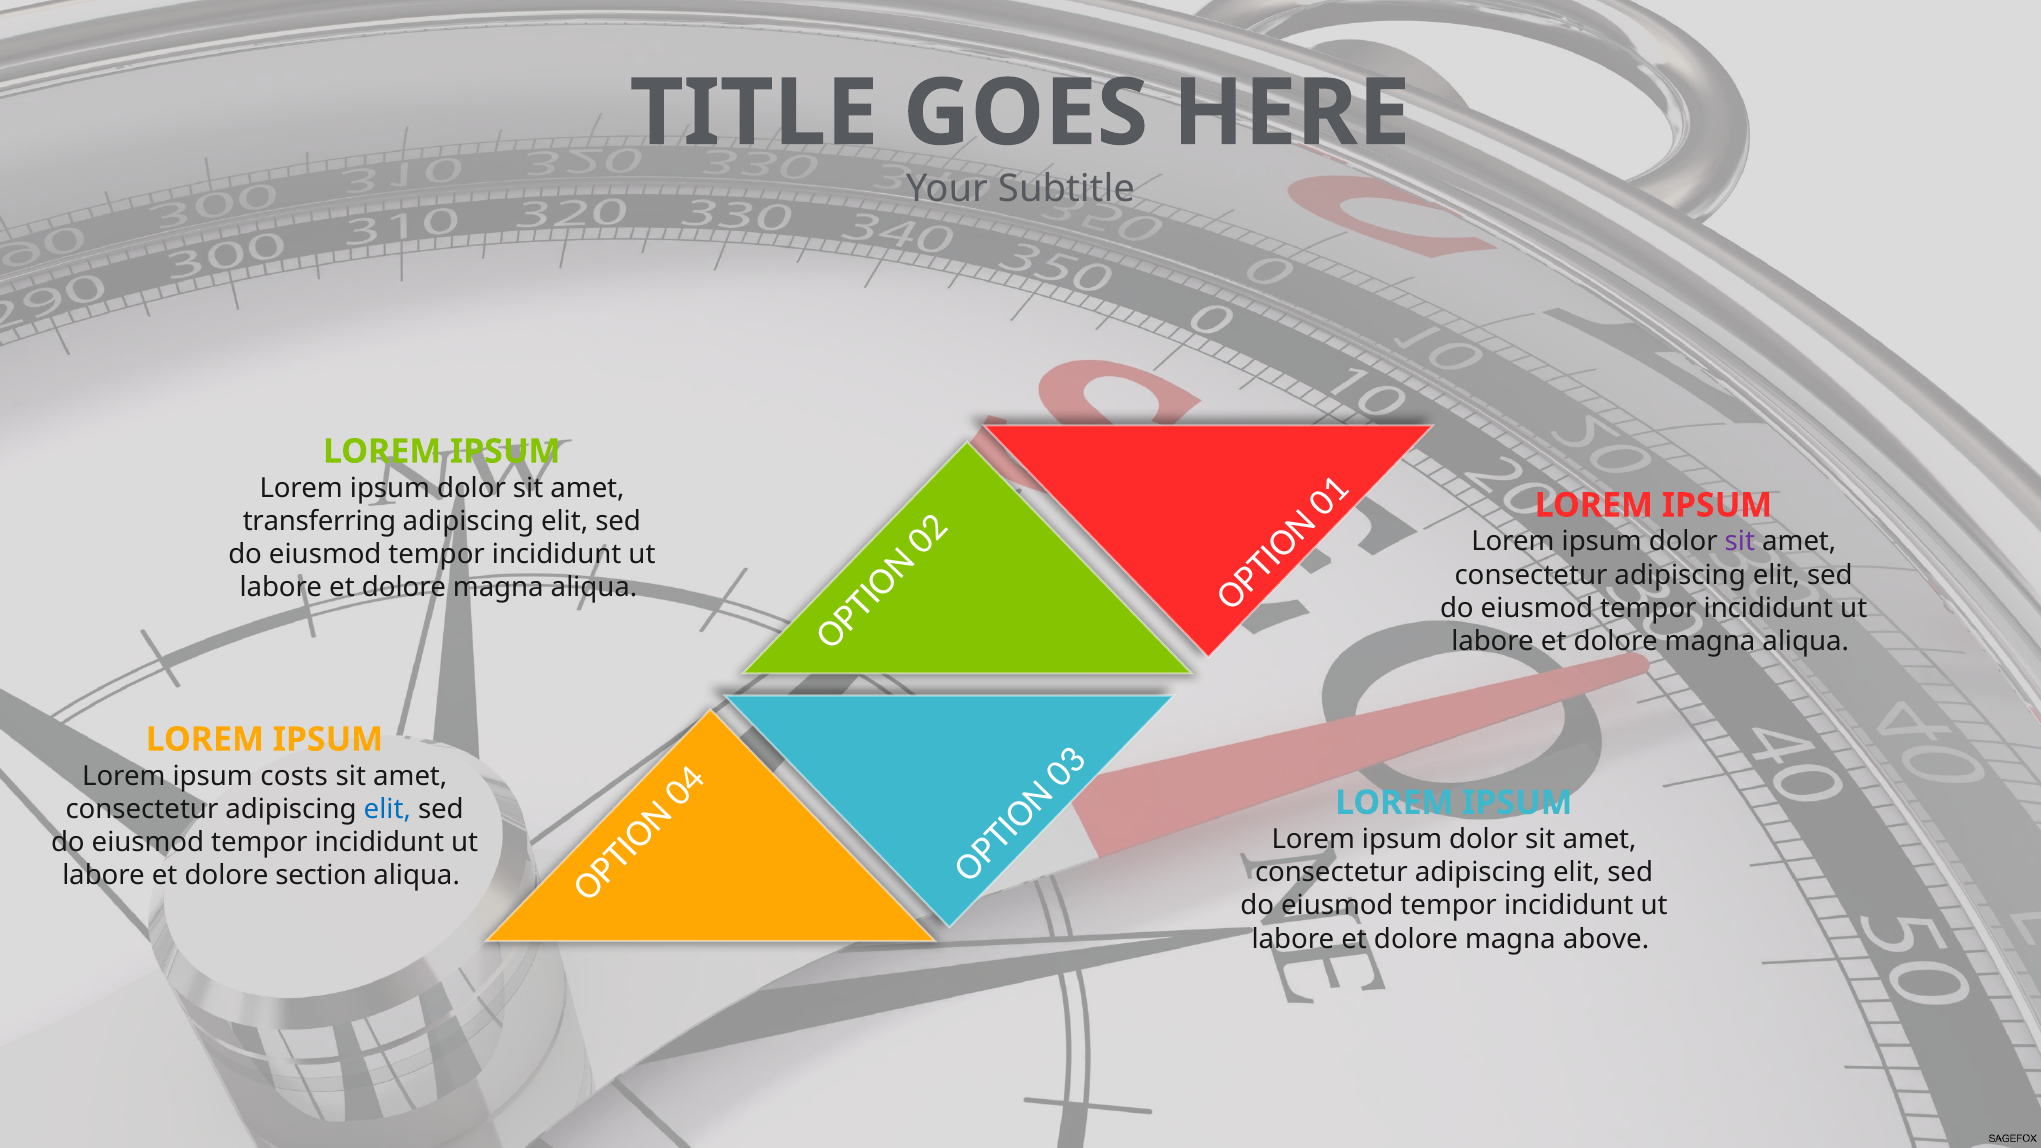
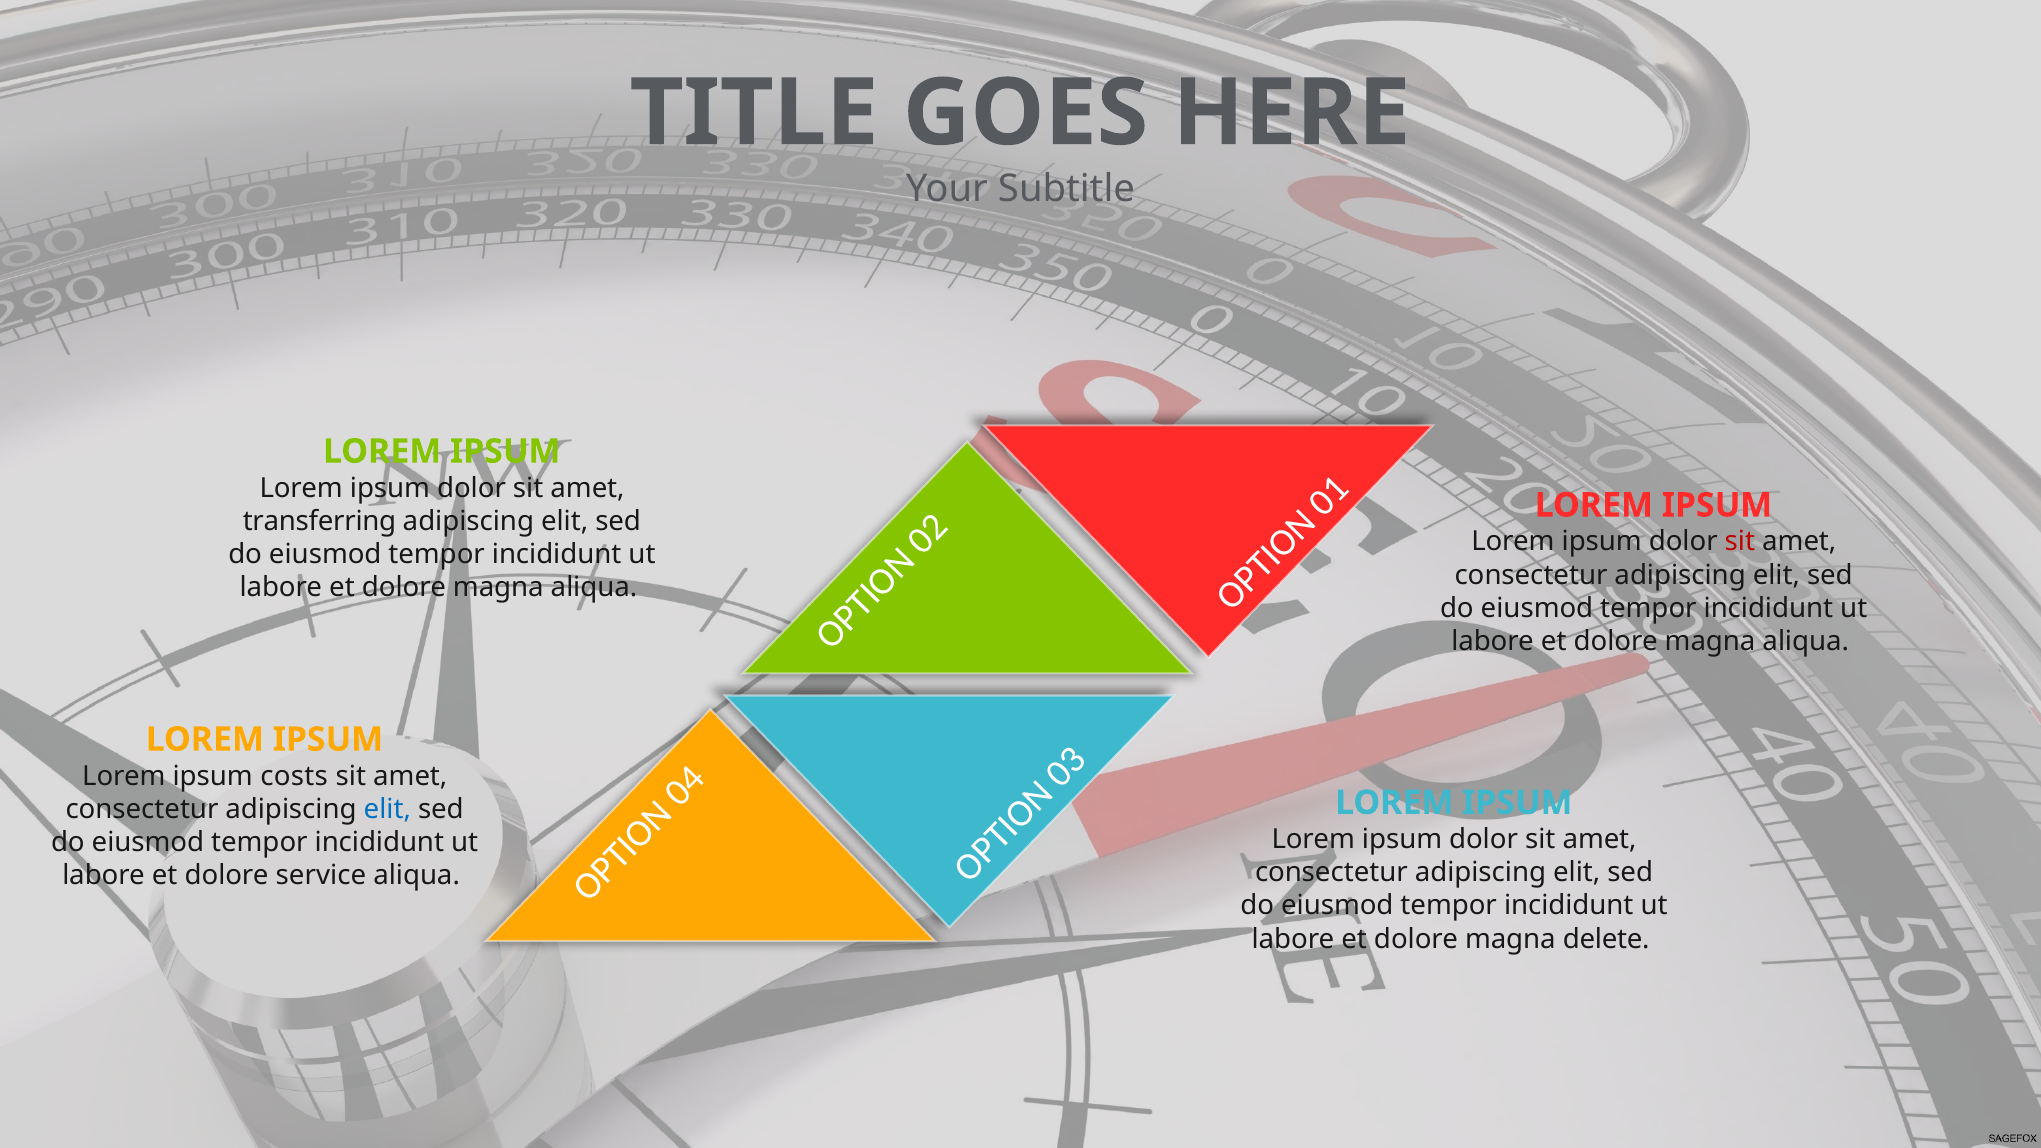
sit colour: purple -> red (1740, 542)
section: section -> service (321, 876)
above: above -> delete (1606, 939)
